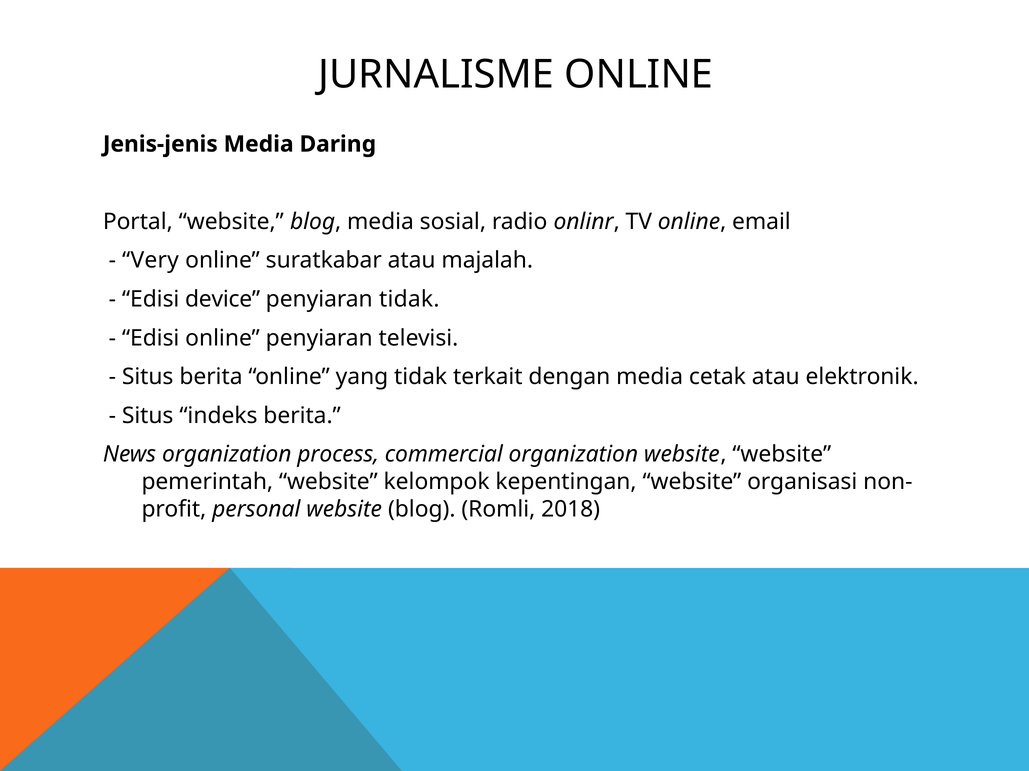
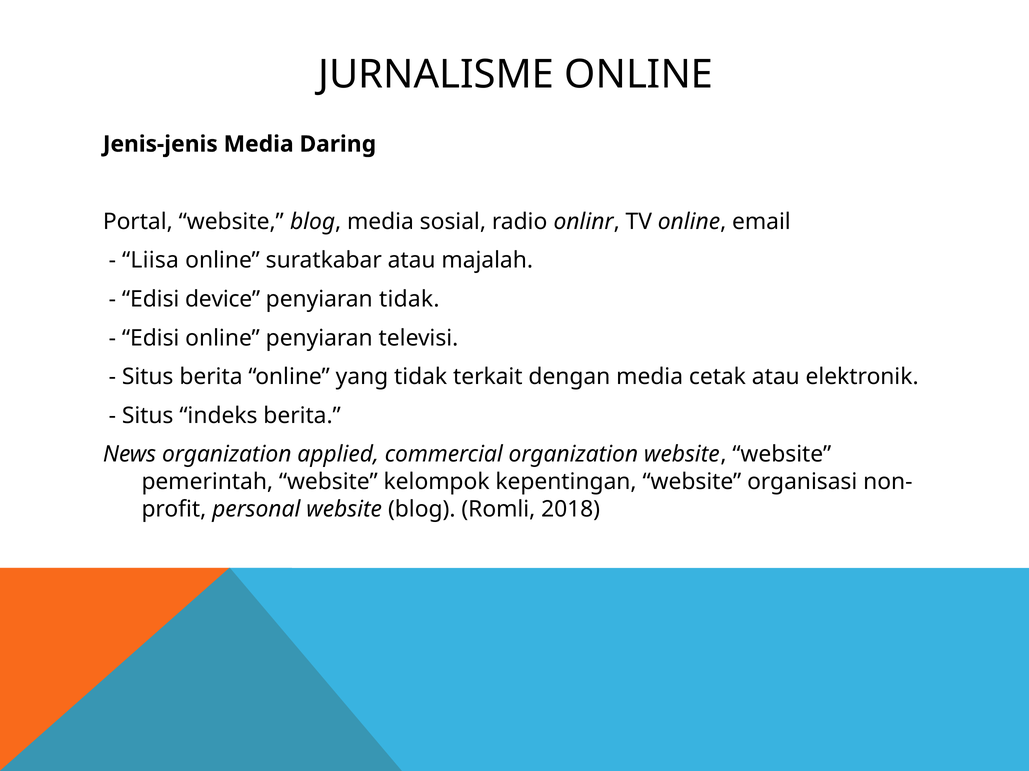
Very: Very -> Liisa (151, 261)
process: process -> applied (338, 455)
